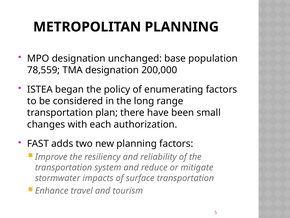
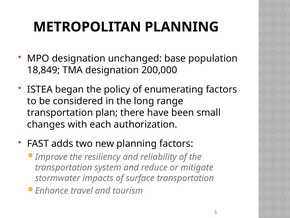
78,559: 78,559 -> 18,849 (44, 70)
